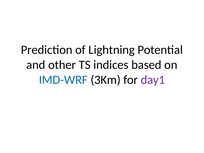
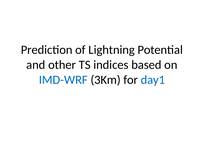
day1 colour: purple -> blue (153, 80)
